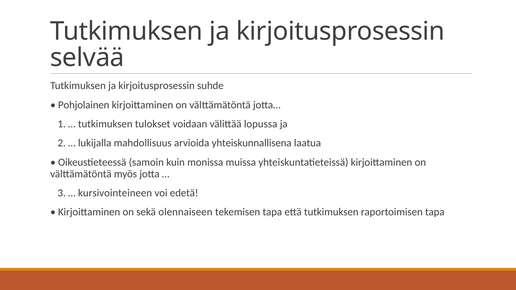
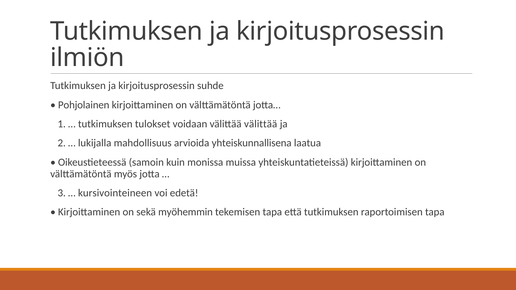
selvää: selvää -> ilmiön (87, 58)
välittää lopussa: lopussa -> välittää (261, 124)
olennaiseen: olennaiseen -> myöhemmin (186, 212)
